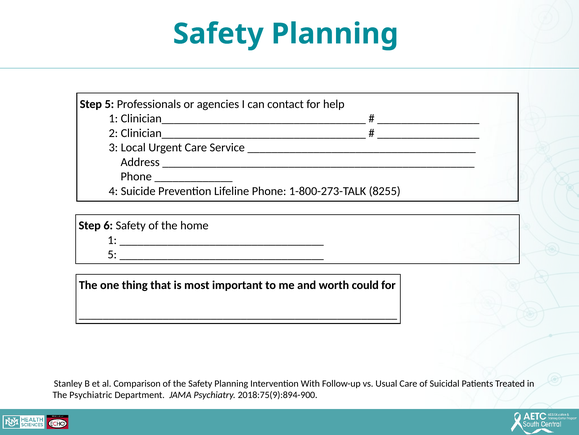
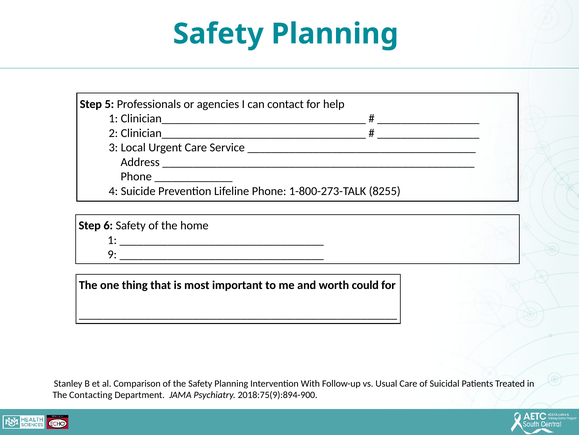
5: 5 -> 9 (112, 254)
Psychiatric: Psychiatric -> Contacting (91, 394)
